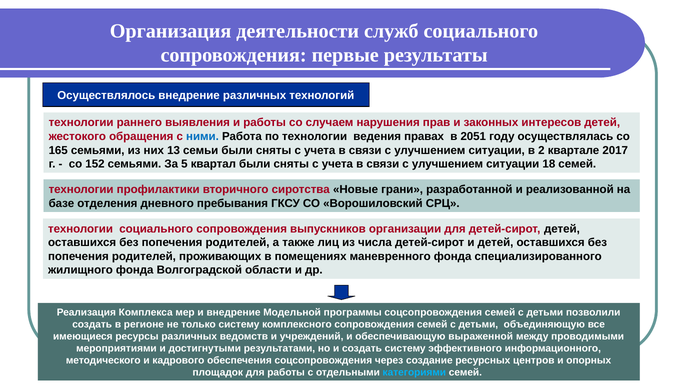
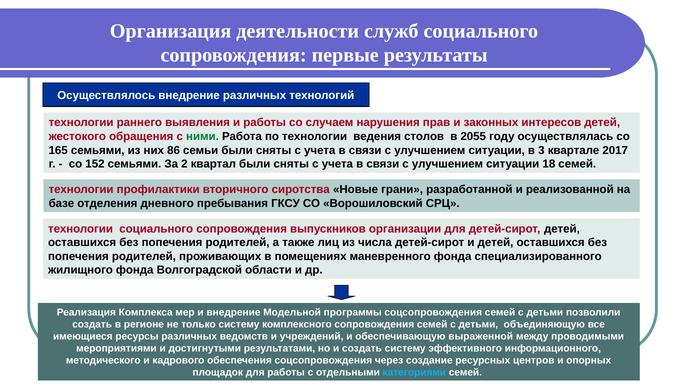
ними colour: blue -> green (202, 137)
правах: правах -> столов (424, 137)
2051: 2051 -> 2055 (473, 137)
13: 13 -> 86 (174, 151)
2: 2 -> 3 (541, 151)
5: 5 -> 2 (184, 164)
